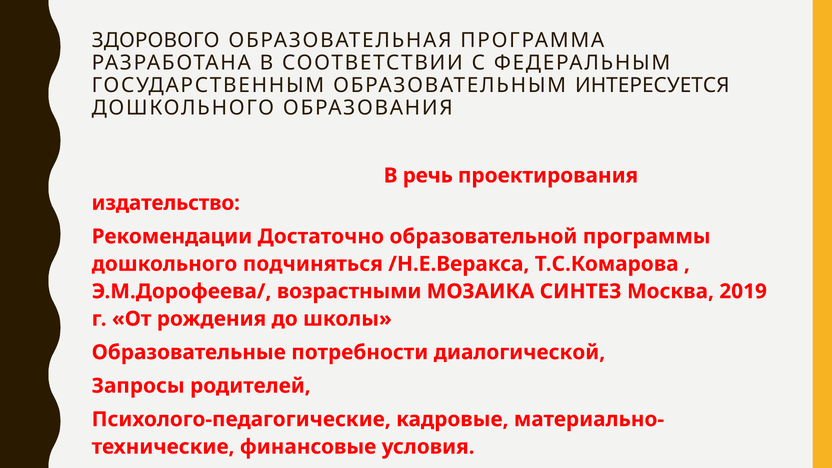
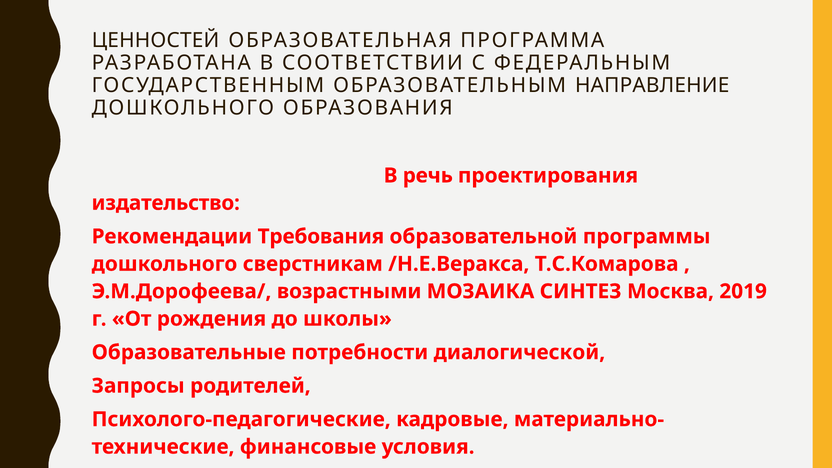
ЗДОРОВОГО: ЗДОРОВОГО -> ЦЕННОСТЕЙ (156, 40)
ИНТЕРЕСУЕТСЯ: ИНТЕРЕСУЕТСЯ -> НАПРАВЛЕНИЕ (652, 85)
Достаточно: Достаточно -> Требования (321, 236)
подчиняться: подчиняться -> сверстникам (313, 264)
